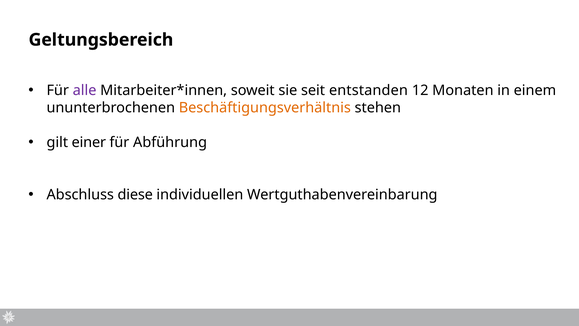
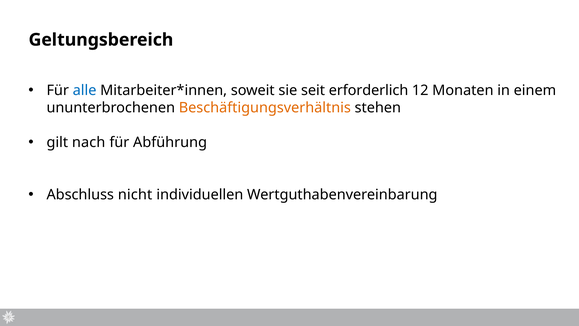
alle colour: purple -> blue (85, 90)
entstanden: entstanden -> erforderlich (369, 90)
einer: einer -> nach (89, 142)
diese: diese -> nicht (135, 195)
